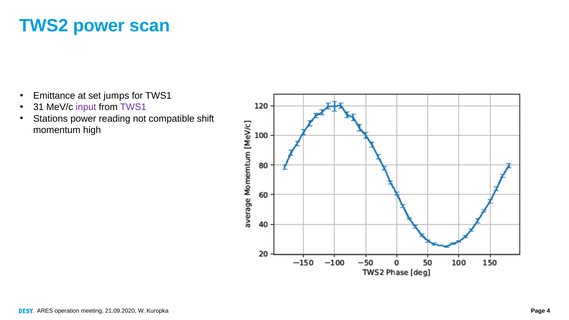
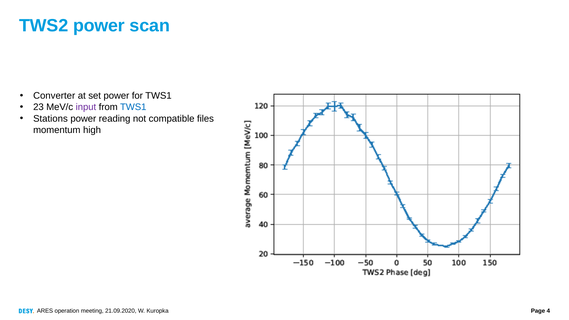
Emittance: Emittance -> Converter (54, 96)
set jumps: jumps -> power (116, 96)
31: 31 -> 23 (38, 107)
TWS1 colour: purple -> blue (133, 107)
shift: shift -> files (205, 119)
